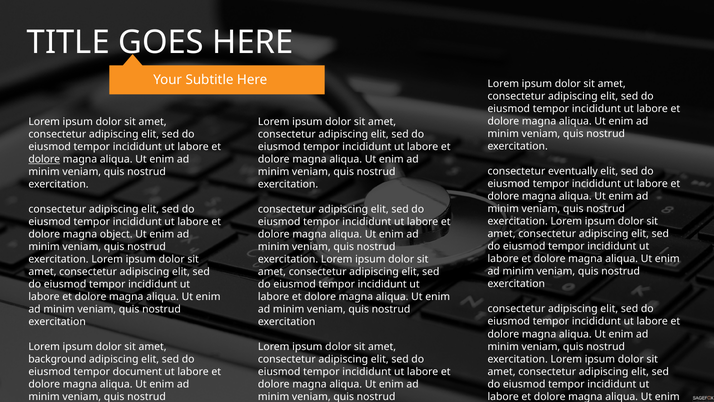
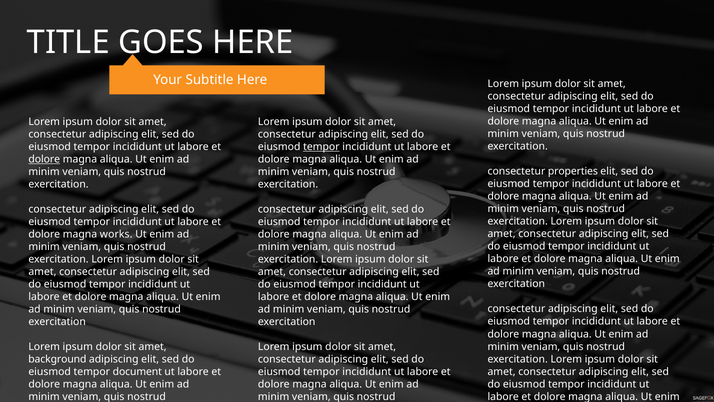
tempor underline: none -> present (321, 147)
eventually: eventually -> properties (573, 171)
object: object -> works (116, 234)
